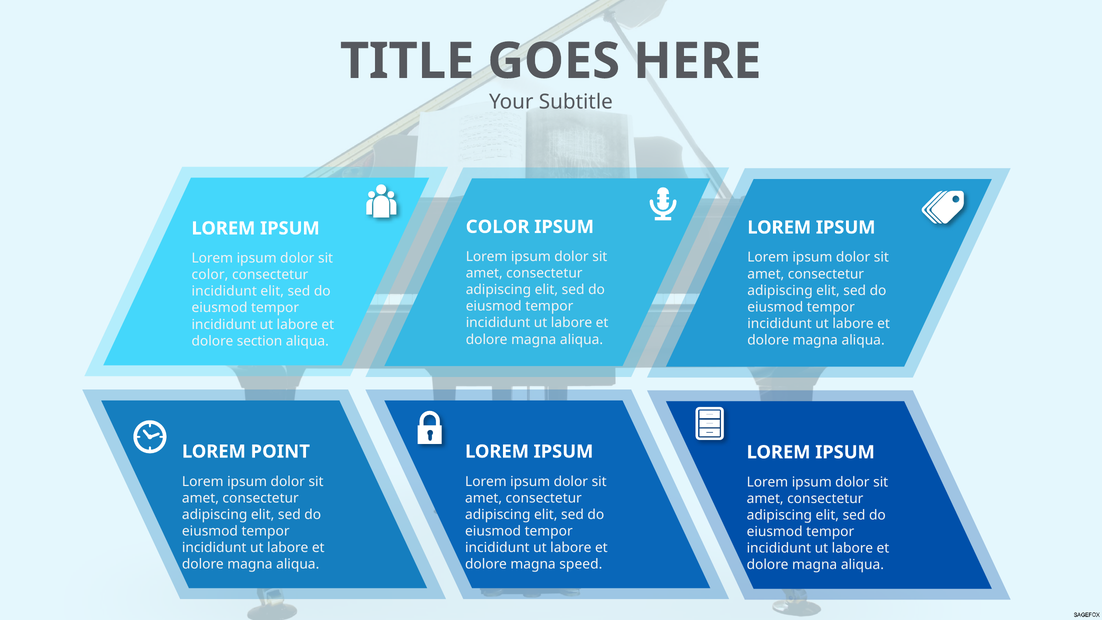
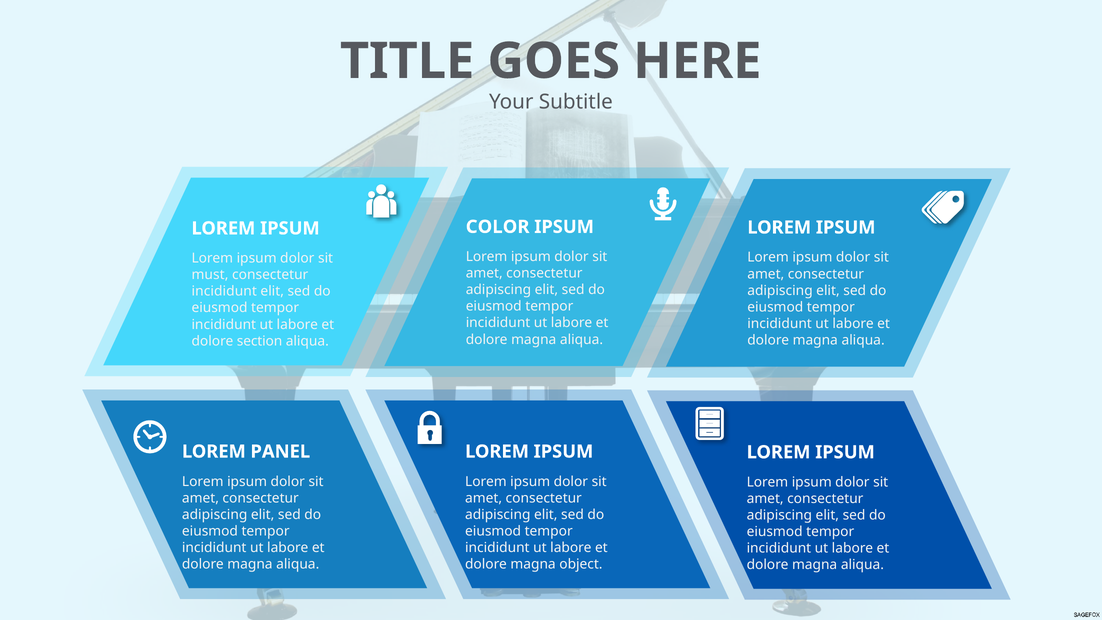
color: color -> must (210, 275)
POINT: POINT -> PANEL (280, 451)
speed: speed -> object (581, 564)
